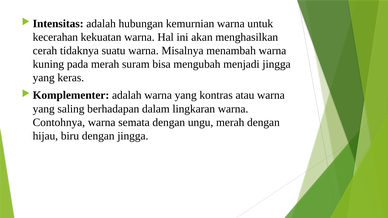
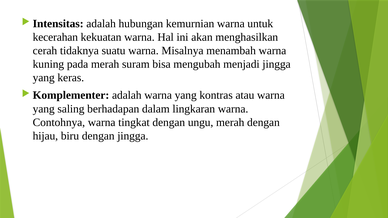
semata: semata -> tingkat (134, 122)
